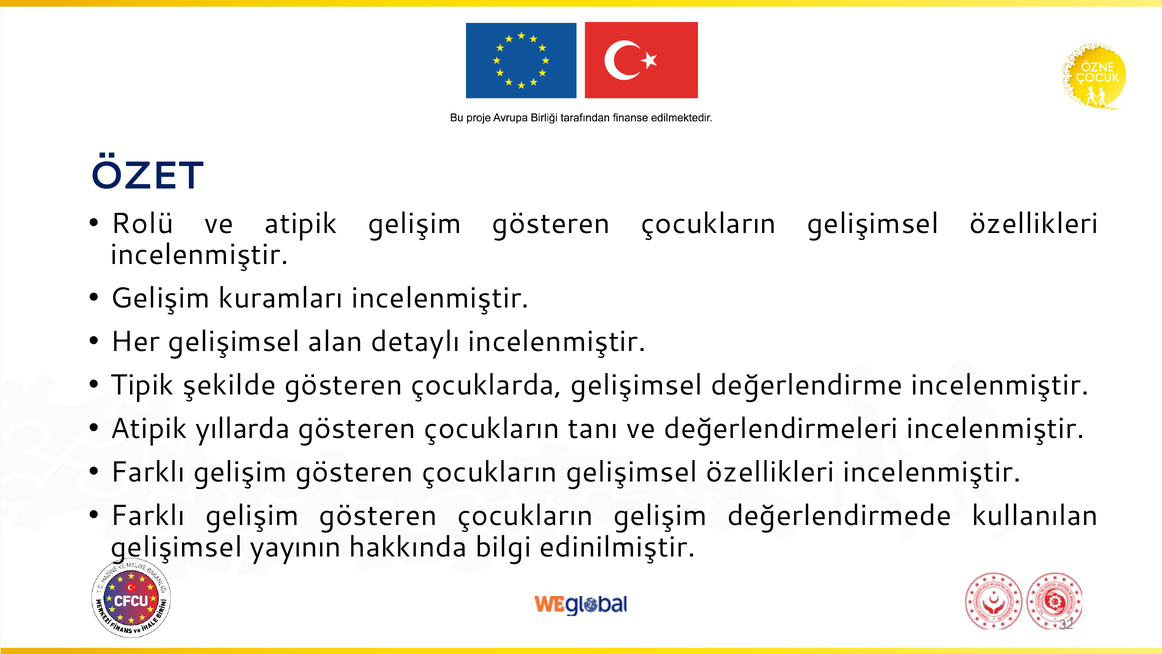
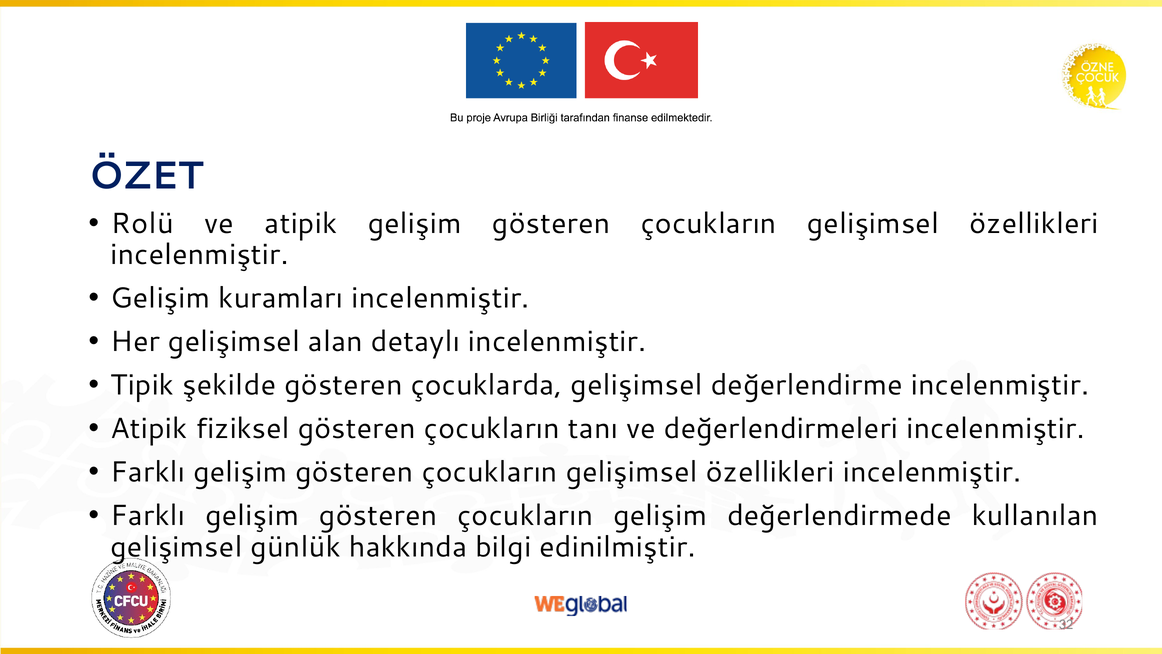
yıllarda: yıllarda -> fiziksel (243, 429)
yayının: yayının -> günlük (296, 547)
